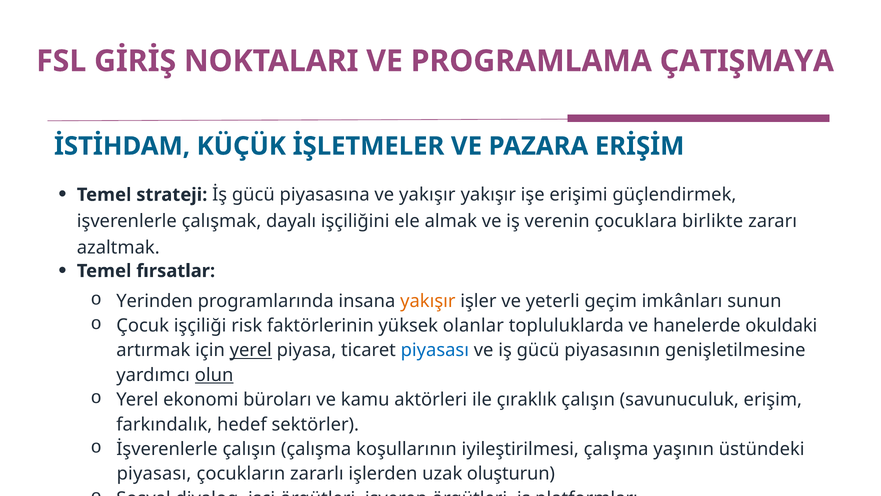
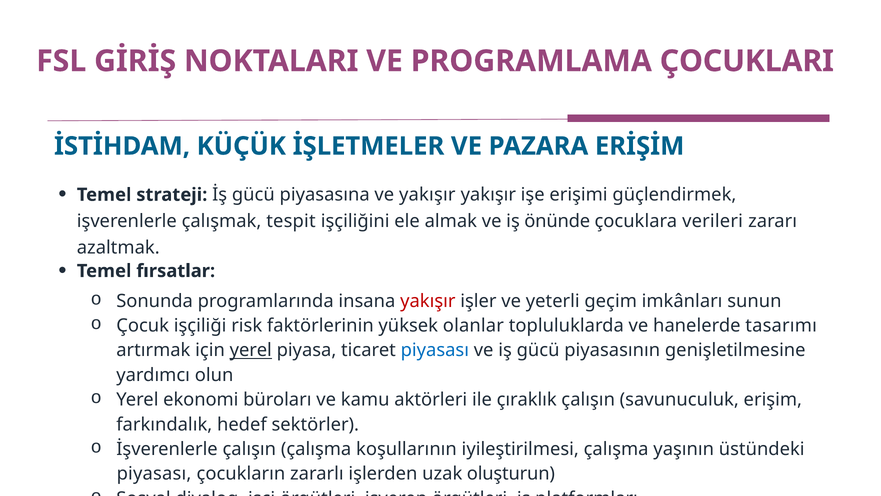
ÇATIŞMAYA: ÇATIŞMAYA -> ÇOCUKLARI (747, 61)
dayalı: dayalı -> tespit (291, 221)
verenin: verenin -> önünde (557, 221)
birlikte: birlikte -> verileri (713, 221)
Yerinden: Yerinden -> Sonunda (155, 301)
yakışır colour: orange -> red (428, 301)
okuldaki: okuldaki -> tasarımı (781, 325)
olun underline: present -> none (214, 375)
